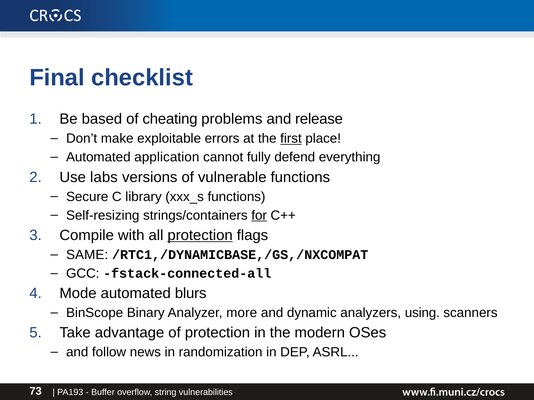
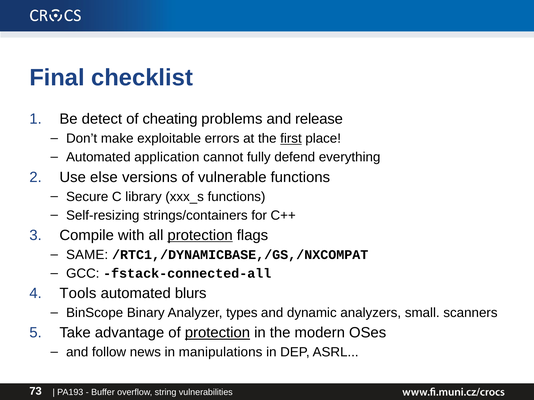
based: based -> detect (102, 119)
labs: labs -> else (104, 177)
for underline: present -> none (259, 216)
Mode: Mode -> Tools (78, 294)
more: more -> types (242, 313)
using: using -> small (422, 313)
protection underline: none -> present (217, 333)
randomization: randomization -> manipulations (221, 353)
